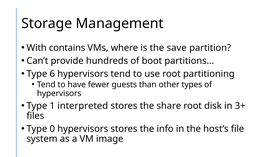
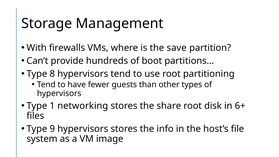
contains: contains -> firewalls (67, 48)
6: 6 -> 8 (52, 74)
interpreted: interpreted -> networking (83, 106)
3+: 3+ -> 6+ (240, 106)
0: 0 -> 9 (52, 129)
